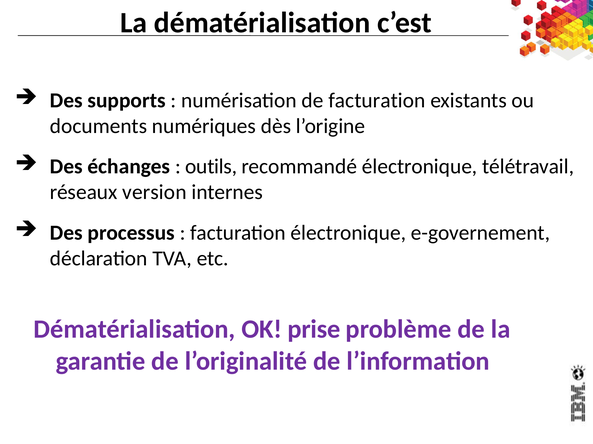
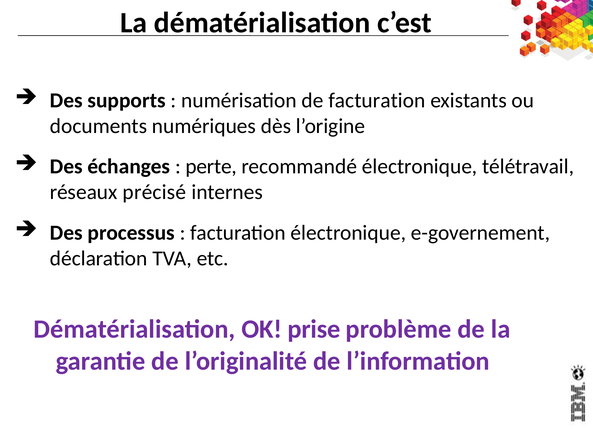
outils: outils -> perte (211, 167)
version: version -> précisé (154, 193)
